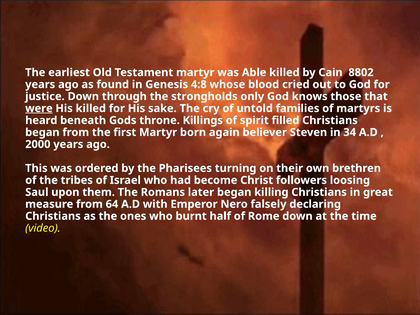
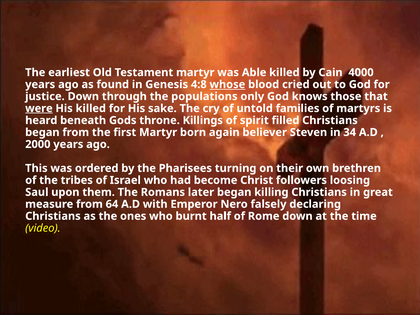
8802: 8802 -> 4000 (361, 72)
whose underline: none -> present (227, 84)
strongholds: strongholds -> populations (204, 96)
